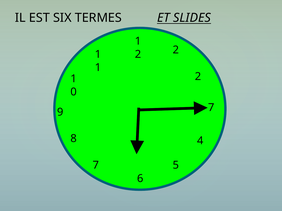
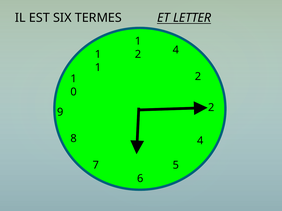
SLIDES: SLIDES -> LETTER (192, 18)
2 2: 2 -> 4 (176, 50)
9 7: 7 -> 2 (211, 108)
